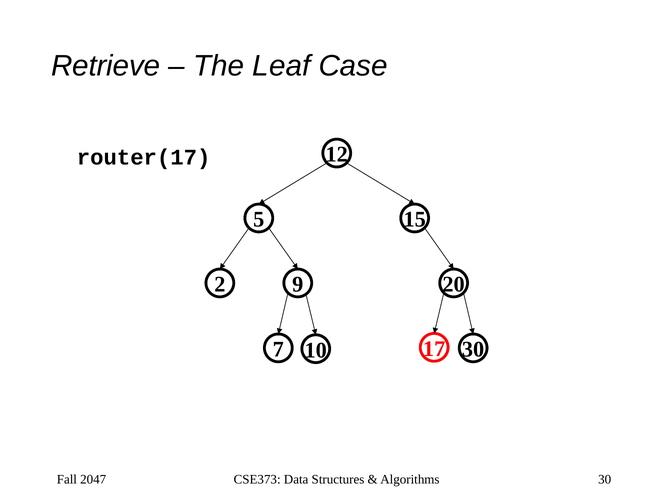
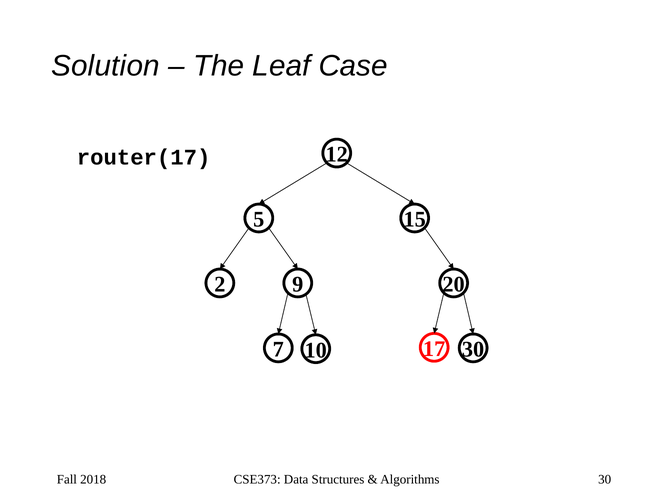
Retrieve: Retrieve -> Solution (106, 66)
2047: 2047 -> 2018 (93, 480)
